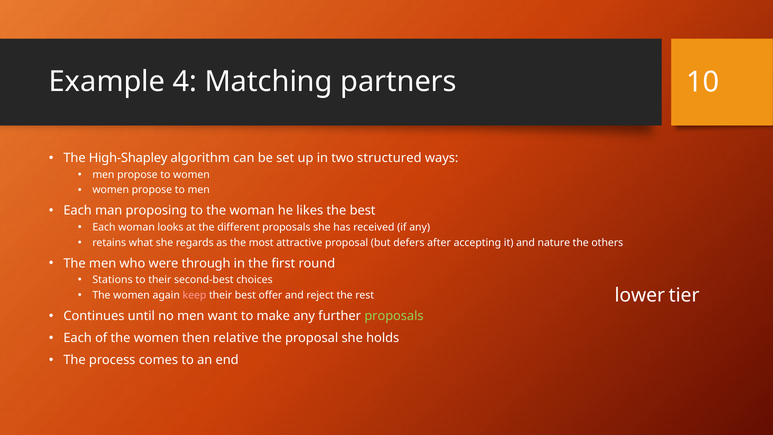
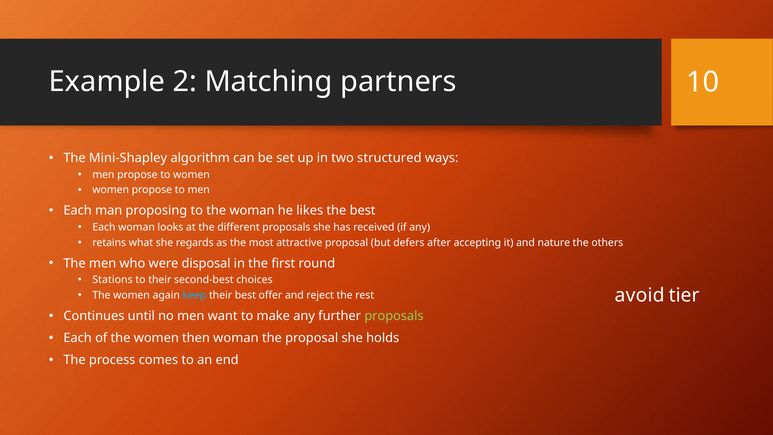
4: 4 -> 2 (185, 82)
High-Shapley: High-Shapley -> Mini-Shapley (128, 158)
through: through -> disposal (206, 263)
keep colour: pink -> light blue (194, 295)
lower: lower -> avoid (640, 295)
then relative: relative -> woman (236, 338)
